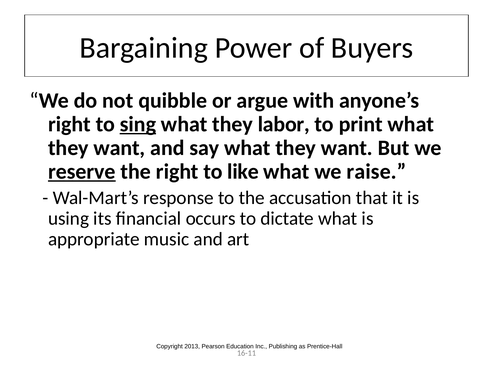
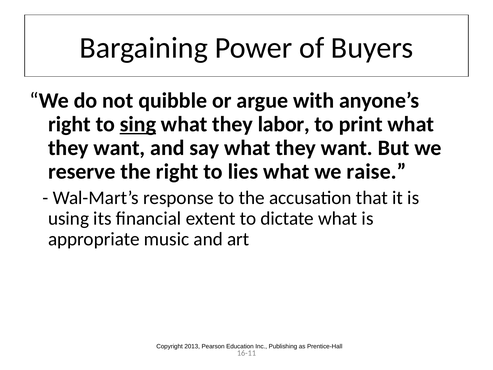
reserve underline: present -> none (82, 171)
like: like -> lies (243, 171)
occurs: occurs -> extent (211, 218)
